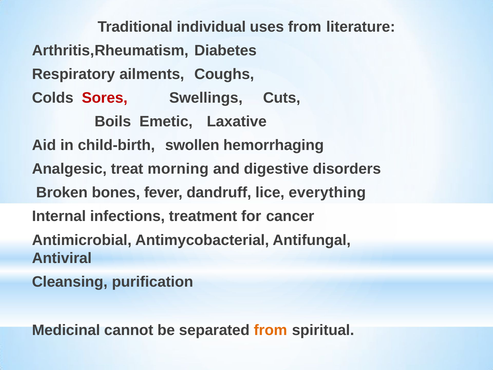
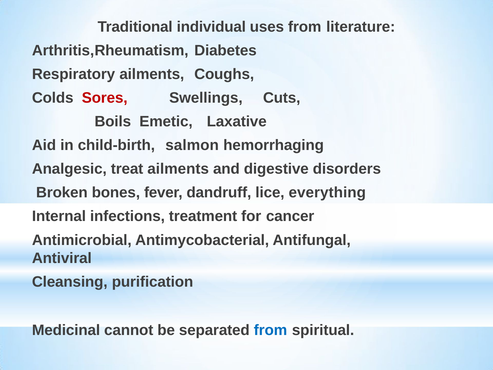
swollen: swollen -> salmon (192, 145)
treat morning: morning -> ailments (178, 169)
from colour: orange -> blue (270, 330)
